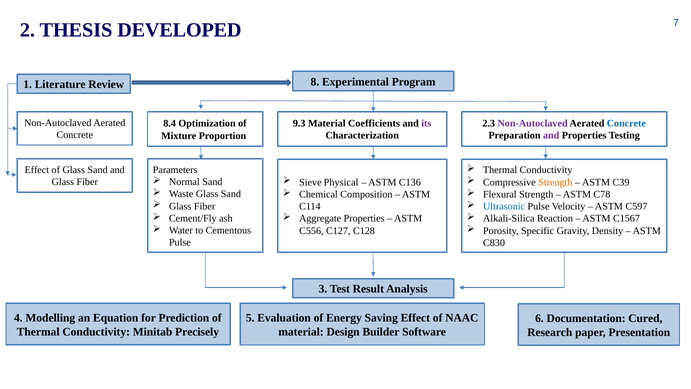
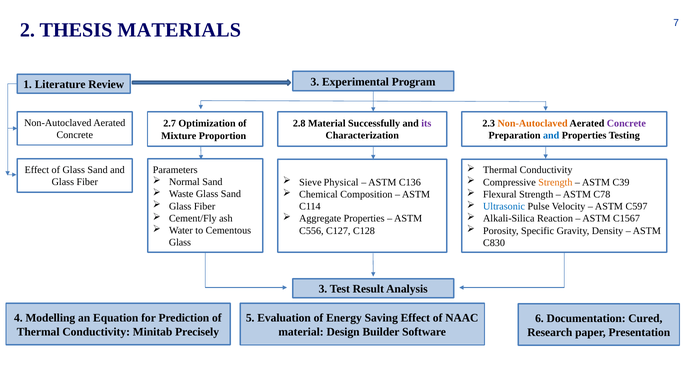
DEVELOPED: DEVELOPED -> MATERIALS (179, 30)
Review 8: 8 -> 3 (315, 82)
9.3: 9.3 -> 2.8 (299, 123)
Coefficients: Coefficients -> Successfully (374, 123)
Non-Autoclaved colour: purple -> orange (533, 123)
Concrete colour: blue -> purple (626, 123)
8.4: 8.4 -> 2.7 (170, 124)
and colour: purple -> blue (551, 136)
Pulse: Pulse -> Glass (180, 242)
